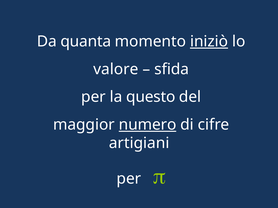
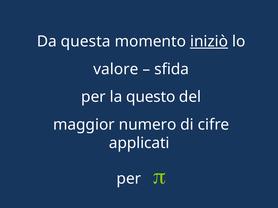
quanta: quanta -> questa (86, 42)
numero underline: present -> none (148, 125)
artigiani: artigiani -> applicati (139, 143)
